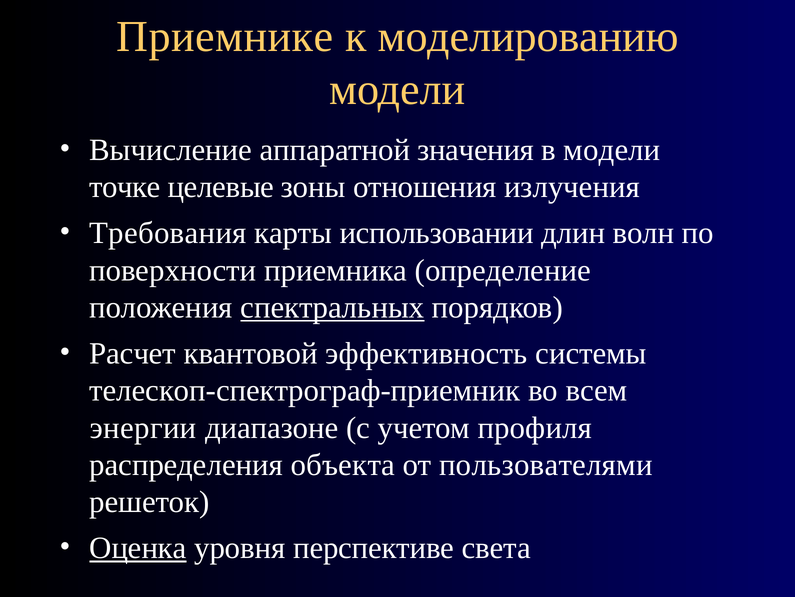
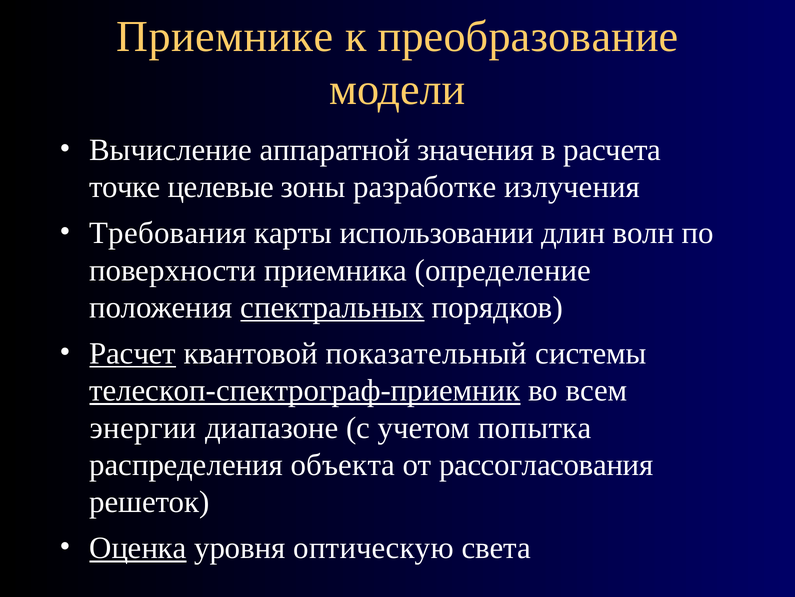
моделированию: моделированию -> преобразование (528, 37)
в модели: модели -> расчета (612, 150)
отношения: отношения -> разработке (425, 187)
Расчет underline: none -> present (133, 353)
эффективность: эффективность -> показательный (426, 353)
телескоп-спектрограф-приемник underline: none -> present (305, 390)
профиля: профиля -> попытка (535, 427)
пользователями: пользователями -> рассогласования (546, 464)
перспективе: перспективе -> оптическую (374, 547)
